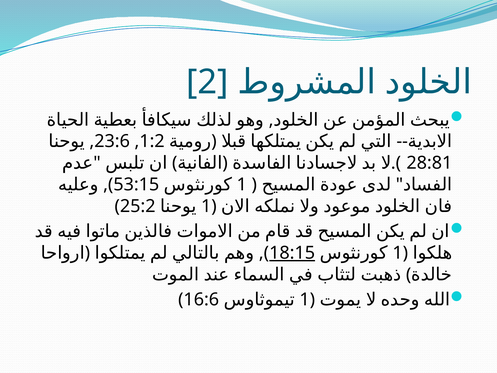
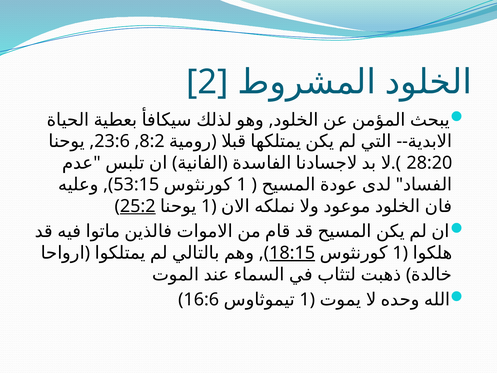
1:2: 1:2 -> 8:2 (152, 141)
28:81: 28:81 -> 28:20 (429, 163)
25:2 underline: none -> present (138, 206)
